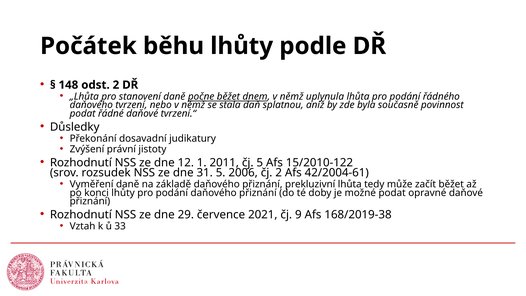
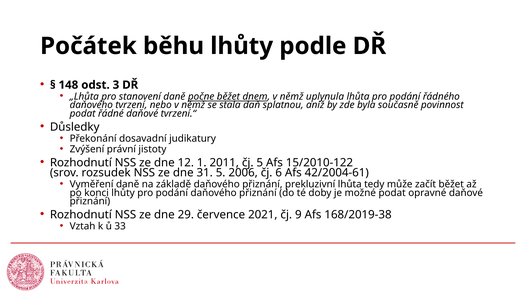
odst 2: 2 -> 3 (116, 85)
čj 2: 2 -> 6 (279, 173)
